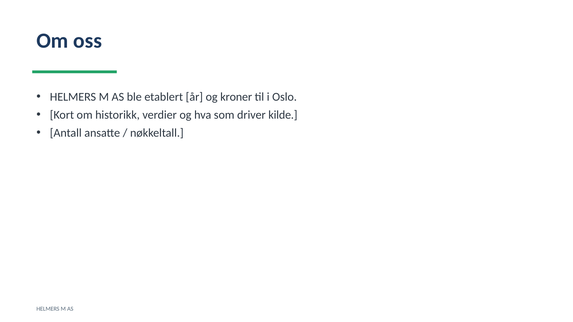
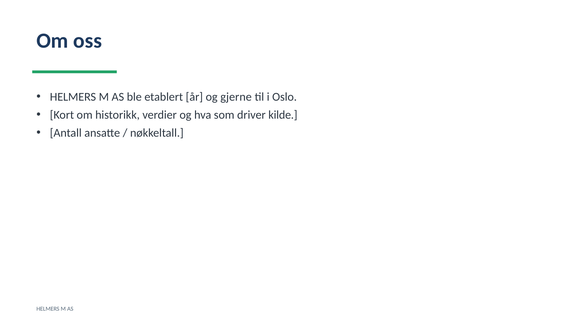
kroner: kroner -> gjerne (236, 97)
